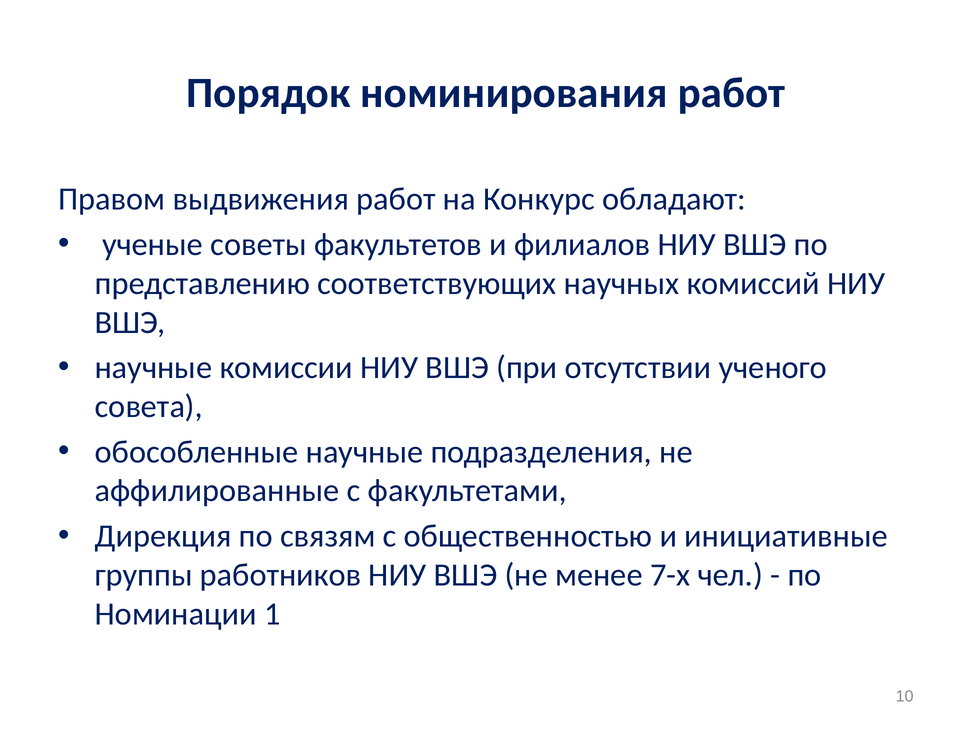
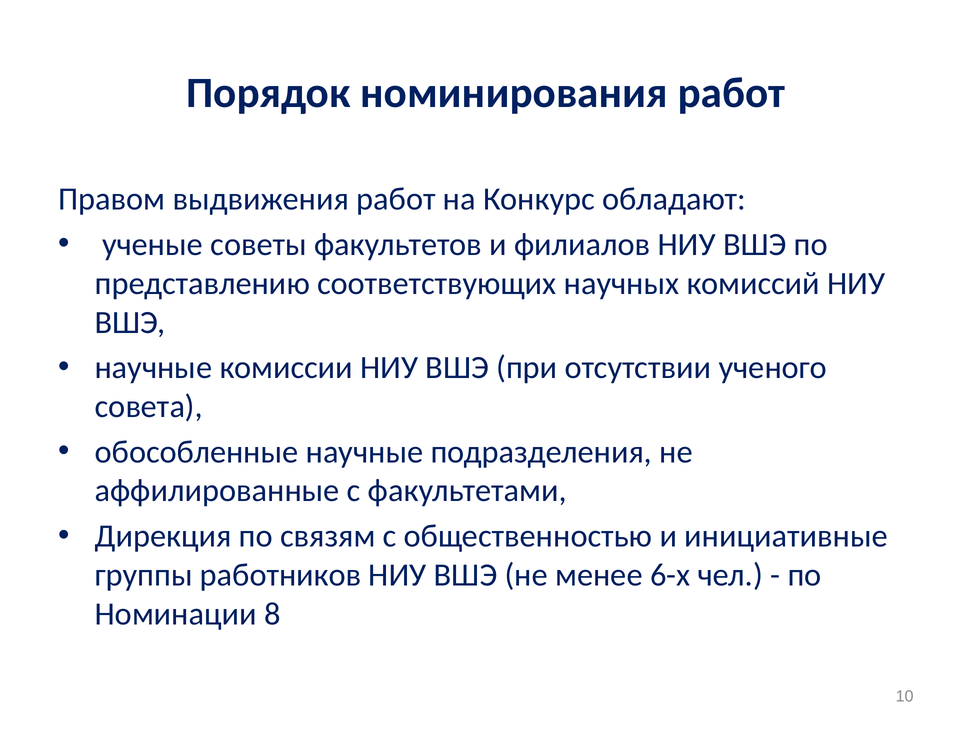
7-х: 7-х -> 6-х (670, 575)
1: 1 -> 8 (272, 614)
